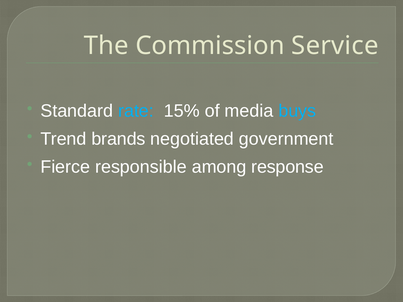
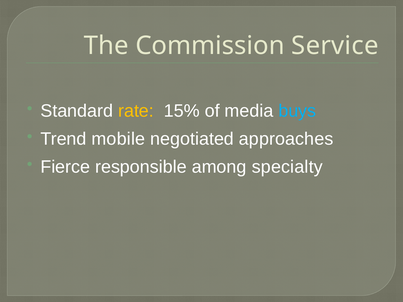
rate colour: light blue -> yellow (136, 111)
brands: brands -> mobile (118, 139)
government: government -> approaches (286, 139)
response: response -> specialty (287, 167)
